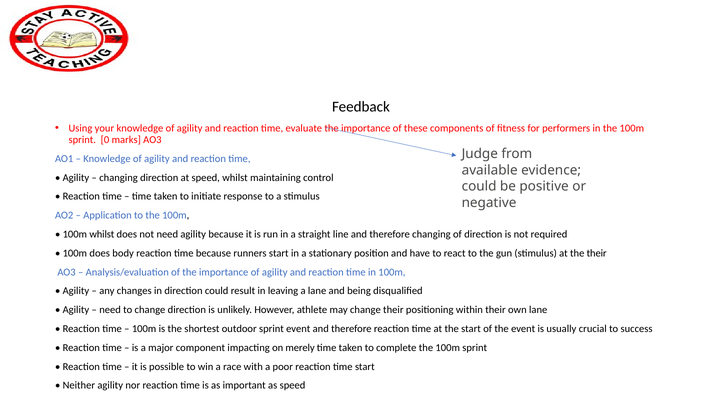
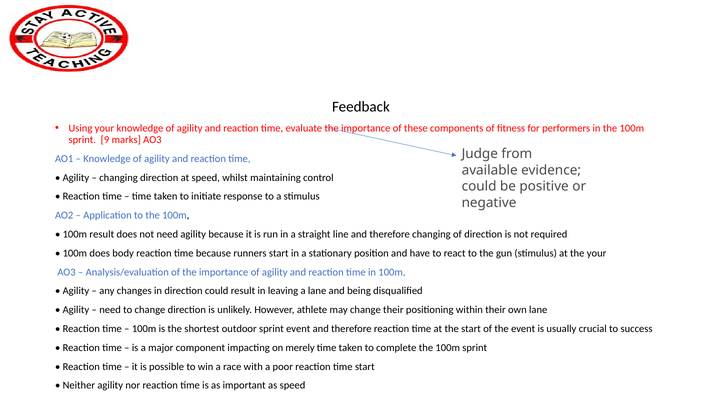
0: 0 -> 9 (105, 140)
100m whilst: whilst -> result (102, 234)
the their: their -> your (597, 253)
